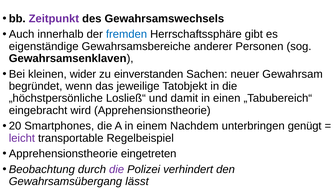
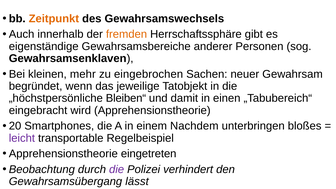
Zeitpunkt colour: purple -> orange (54, 19)
fremden colour: blue -> orange (126, 34)
wider: wider -> mehr (83, 74)
einverstanden: einverstanden -> eingebrochen (149, 74)
Losließ“: Losließ“ -> Bleiben“ (126, 98)
genügt: genügt -> bloßes (305, 126)
